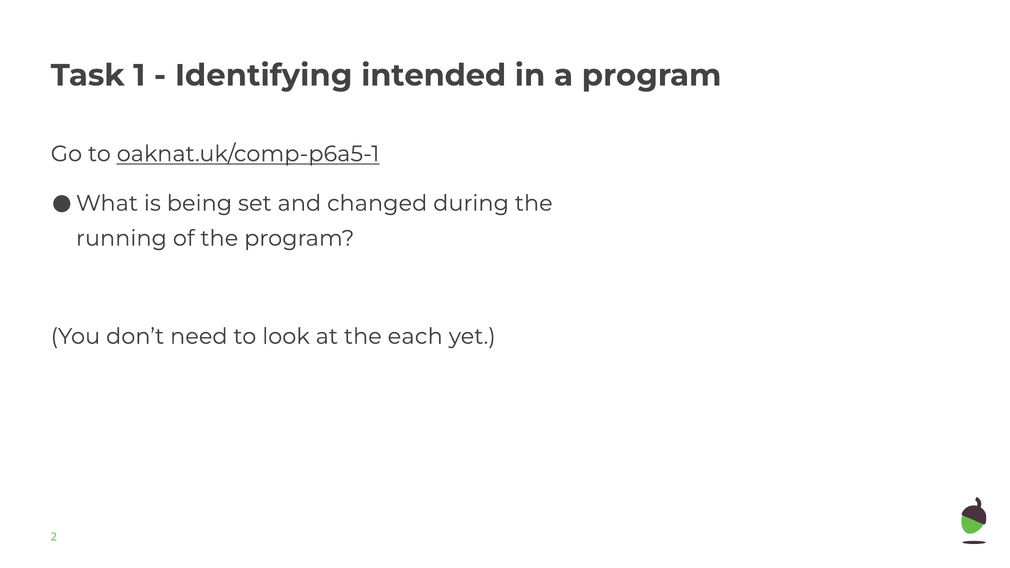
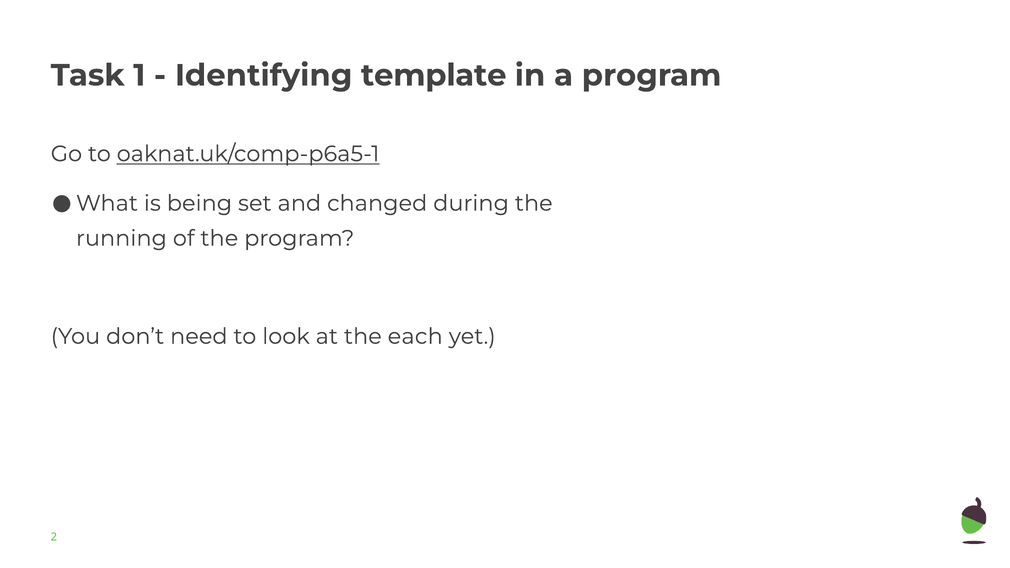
intended: intended -> template (434, 75)
